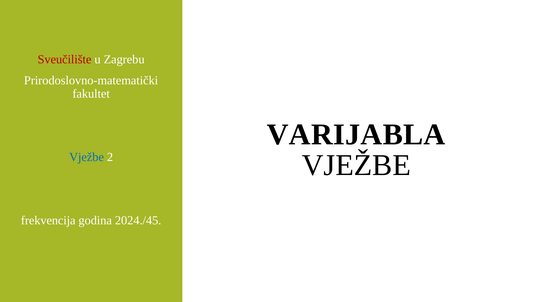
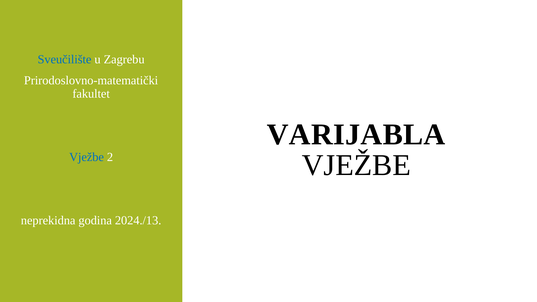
Sveučilište colour: red -> blue (65, 60)
frekvencija: frekvencija -> neprekidna (48, 221)
2024./45: 2024./45 -> 2024./13 (138, 221)
